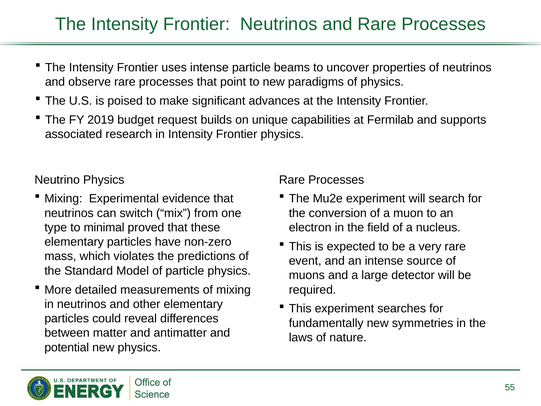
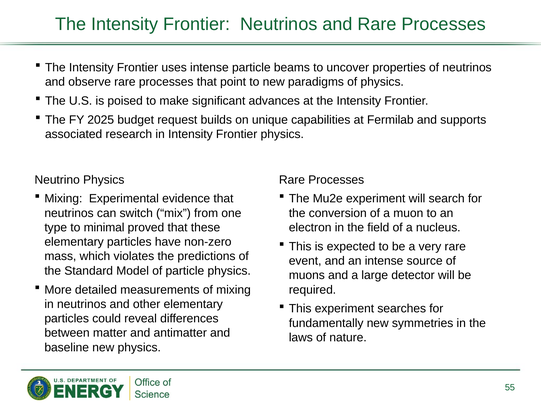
2019: 2019 -> 2025 (101, 120)
potential: potential -> baseline (67, 347)
